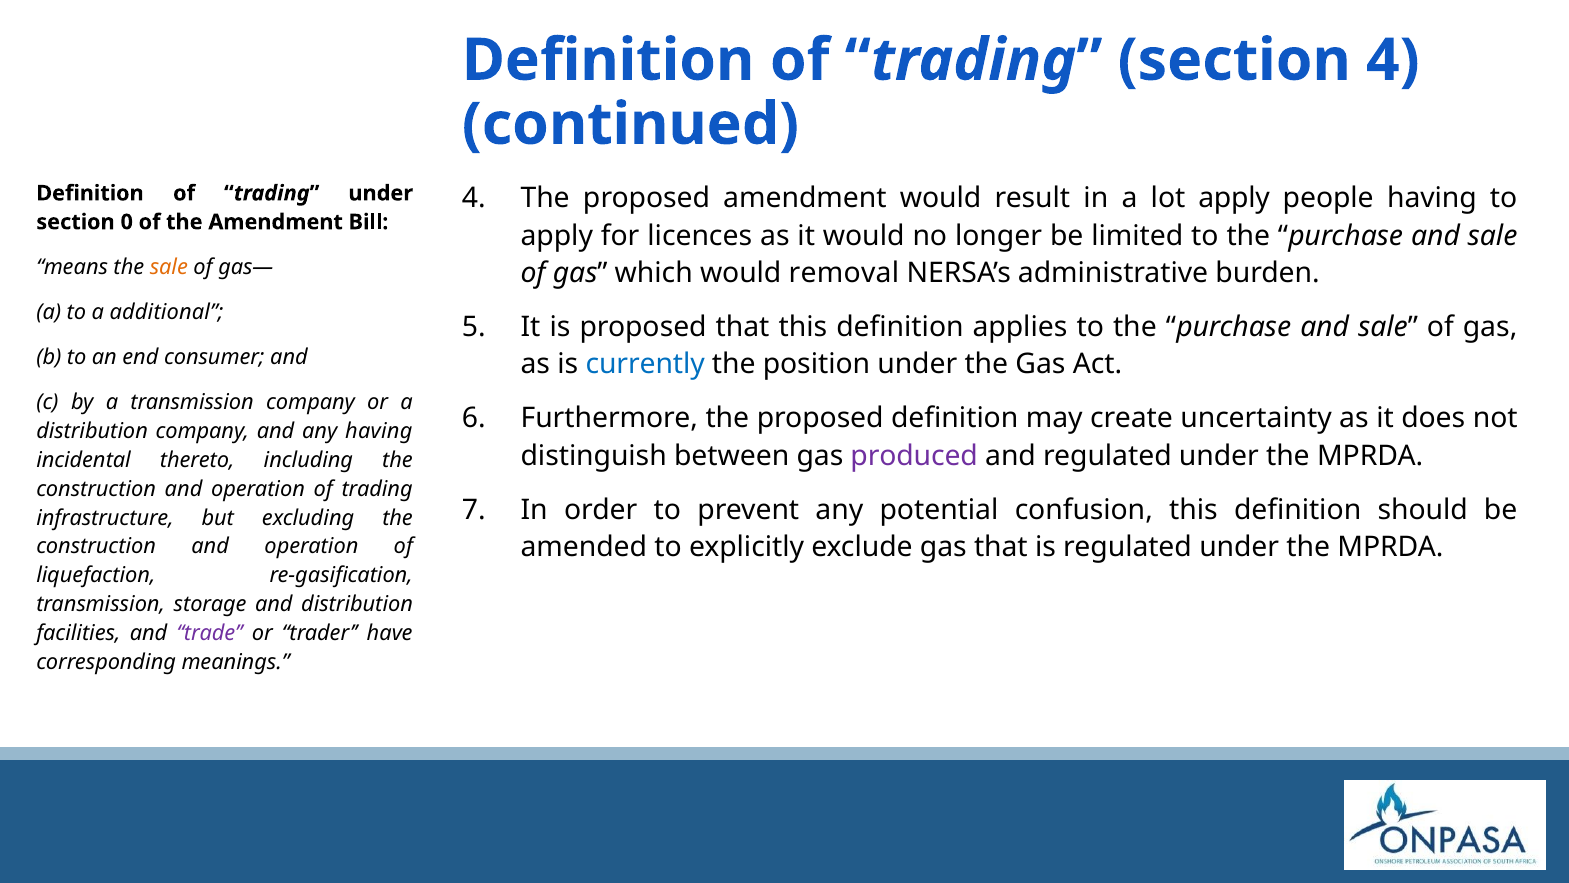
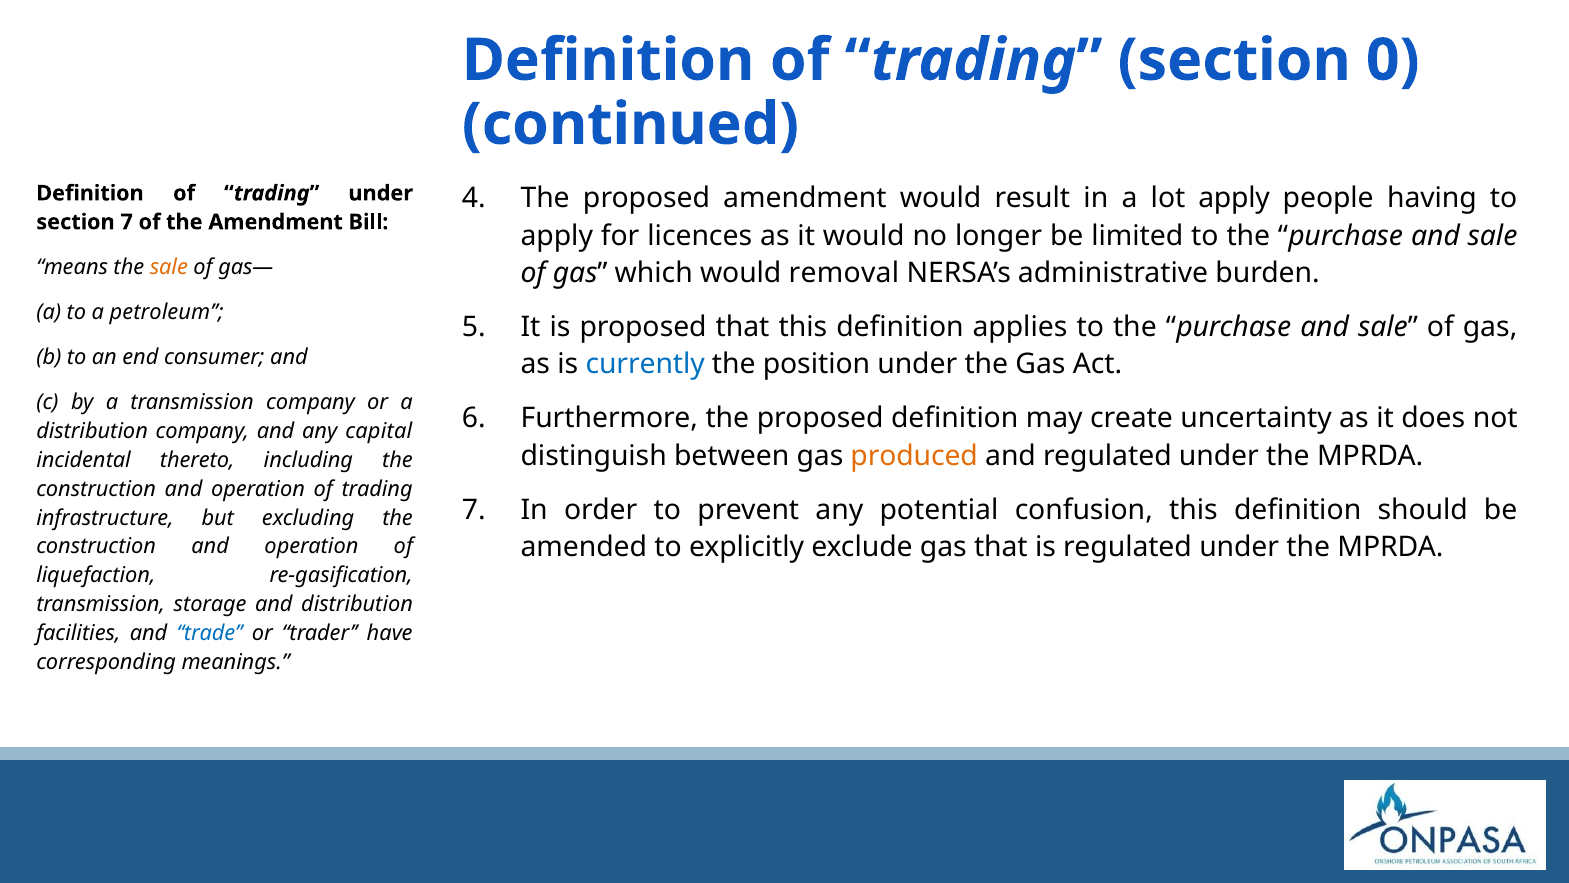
section 4: 4 -> 0 (1393, 60)
section 0: 0 -> 7 (127, 222)
additional: additional -> petroleum (167, 312)
any having: having -> capital (379, 431)
produced colour: purple -> orange (914, 456)
trade colour: purple -> blue (210, 633)
